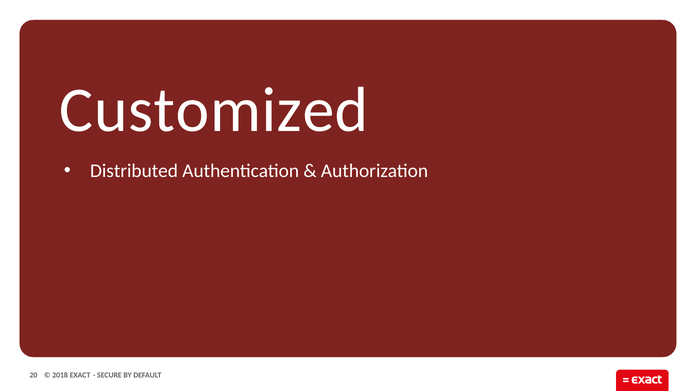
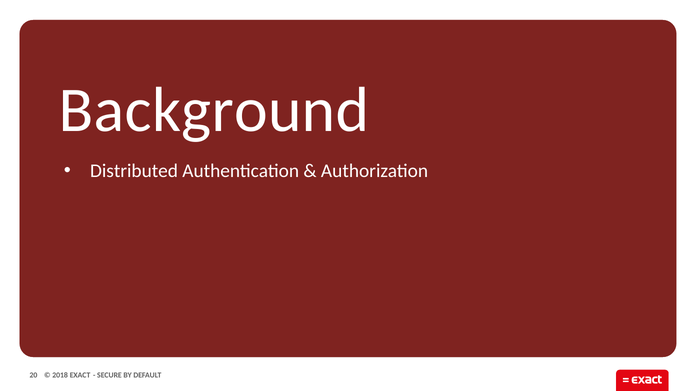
Customized: Customized -> Background (214, 110)
